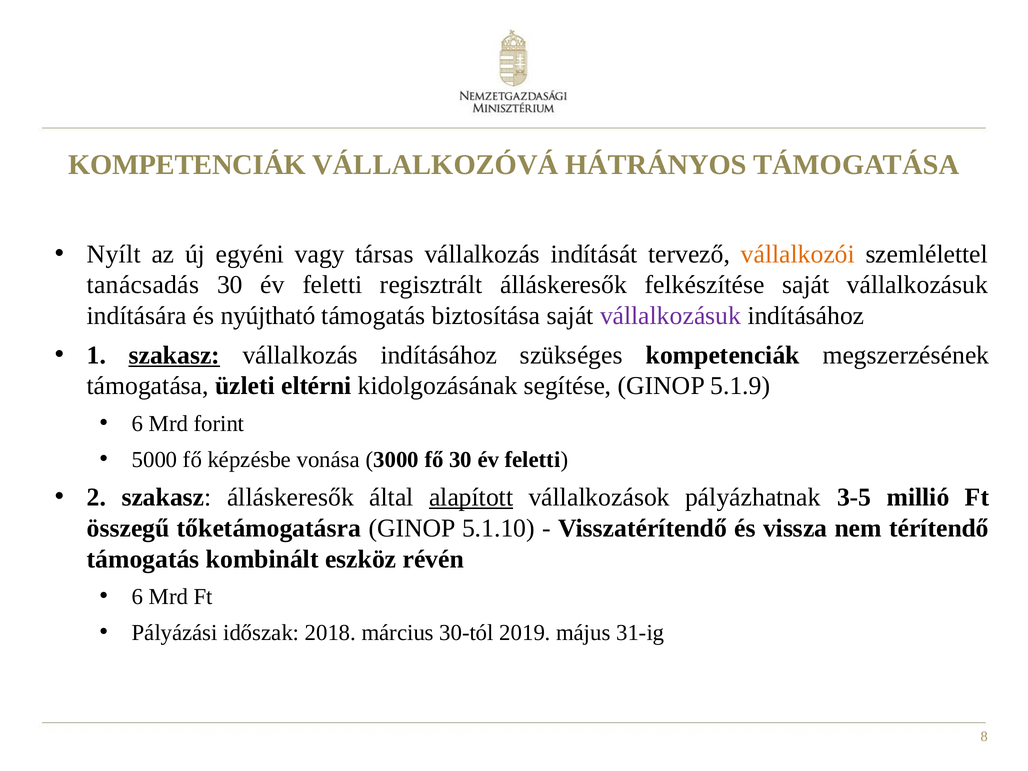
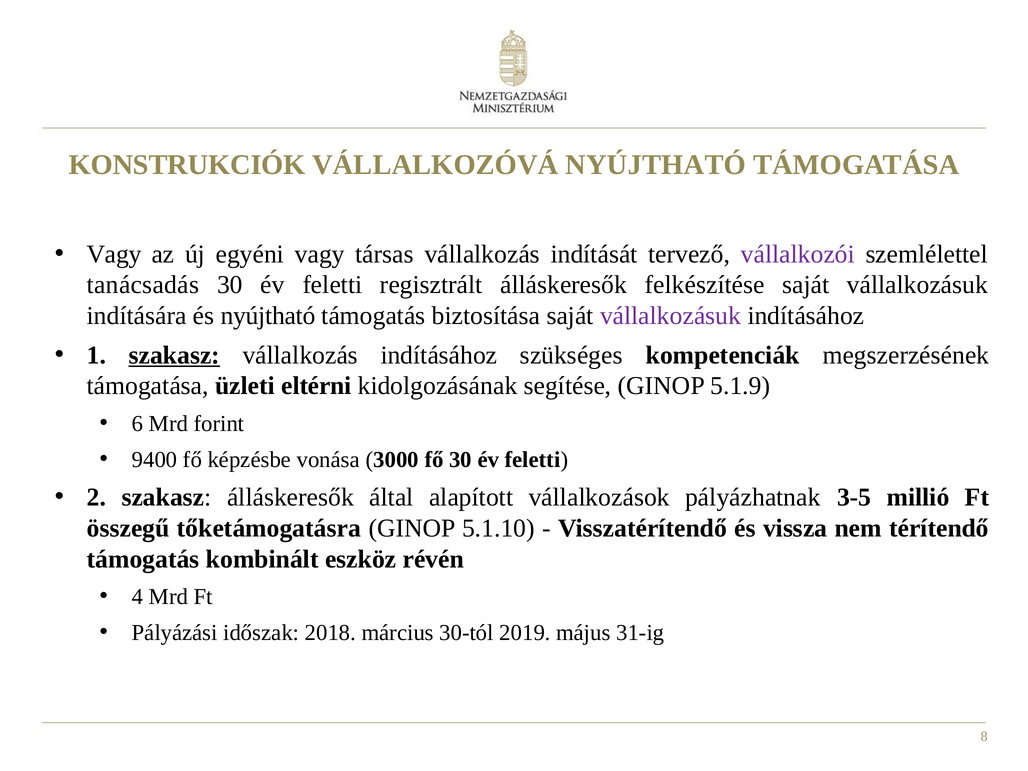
KOMPETENCIÁK: KOMPETENCIÁK -> KONSTRUKCIÓK (187, 165)
VÁLLALKOZÓVÁ HÁTRÁNYOS: HÁTRÁNYOS -> NYÚJTHATÓ (656, 165)
Nyílt: Nyílt -> Vagy (114, 254)
vállalkozói colour: orange -> purple (798, 254)
5000: 5000 -> 9400 (155, 459)
alapított underline: present -> none (471, 497)
6: 6 -> 4 (138, 597)
